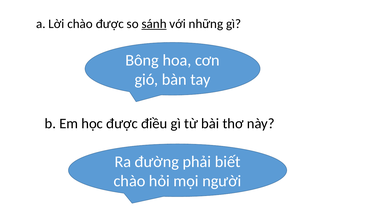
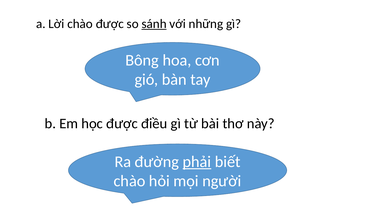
phải underline: none -> present (197, 162)
